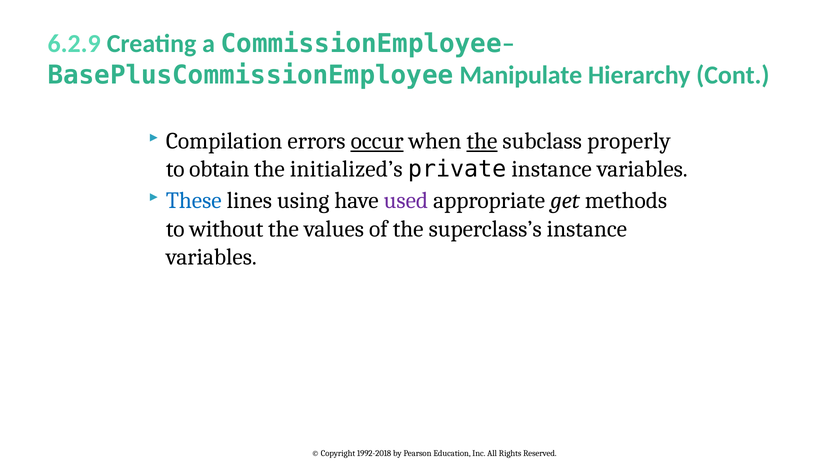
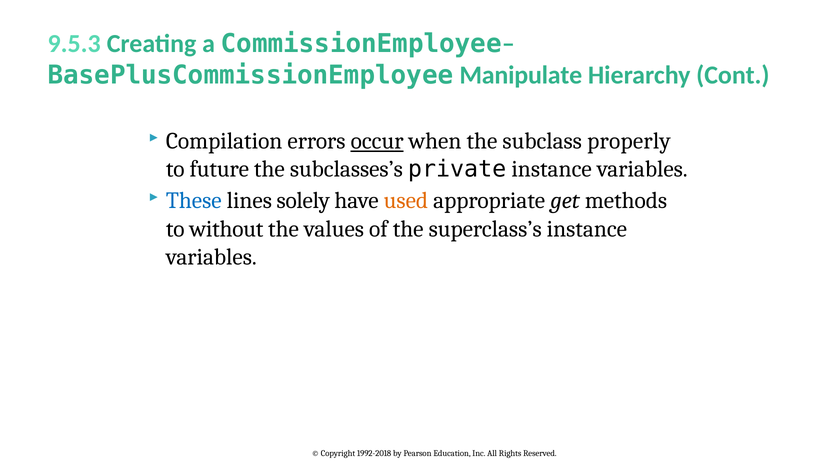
6.2.9: 6.2.9 -> 9.5.3 (74, 44)
the underline: present -> none (482, 141)
obtain: obtain -> future (219, 169)
initialized’s: initialized’s -> subclasses’s (346, 169)
using: using -> solely (303, 201)
used colour: purple -> orange (406, 201)
